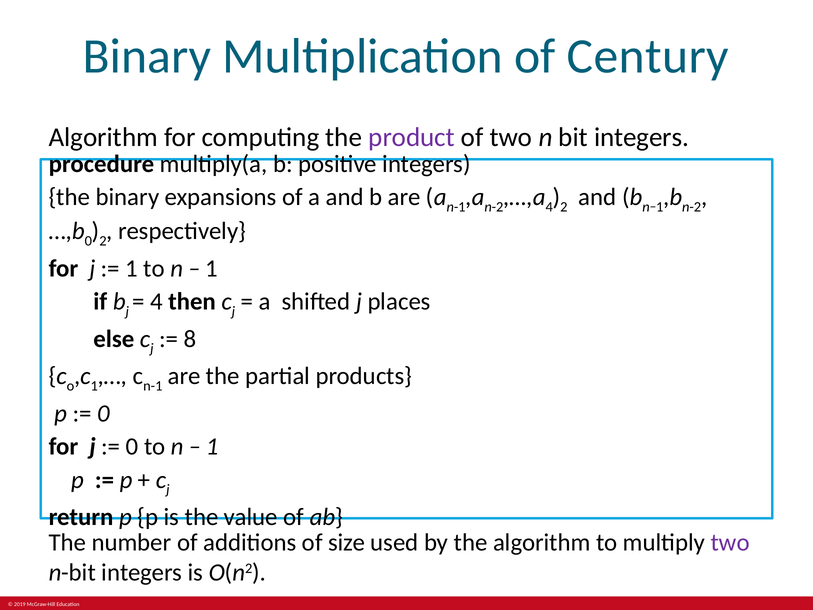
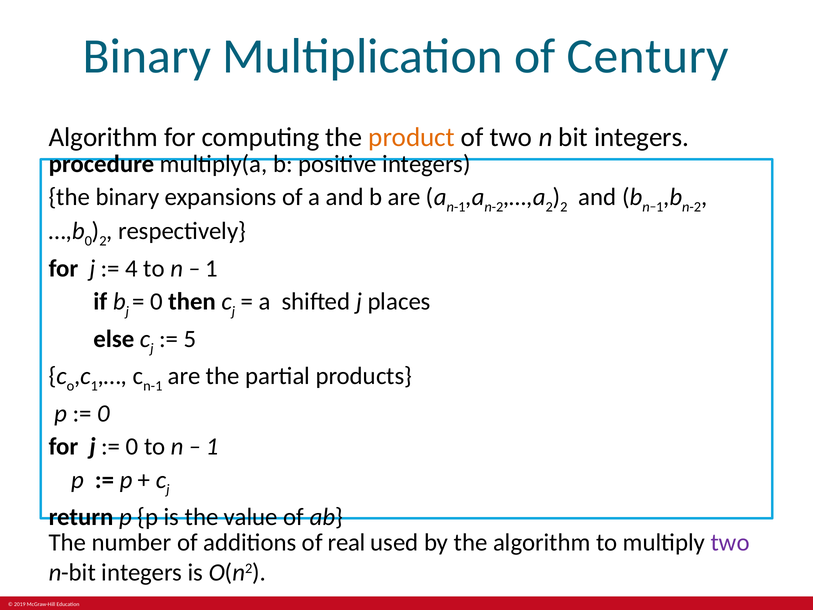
product colour: purple -> orange (412, 137)
4: 4 -> 2 (549, 207)
1: 1 -> 4 (132, 268)
4: 4 -> 0 (156, 301)
8: 8 -> 5 (190, 339)
size: size -> real (347, 542)
